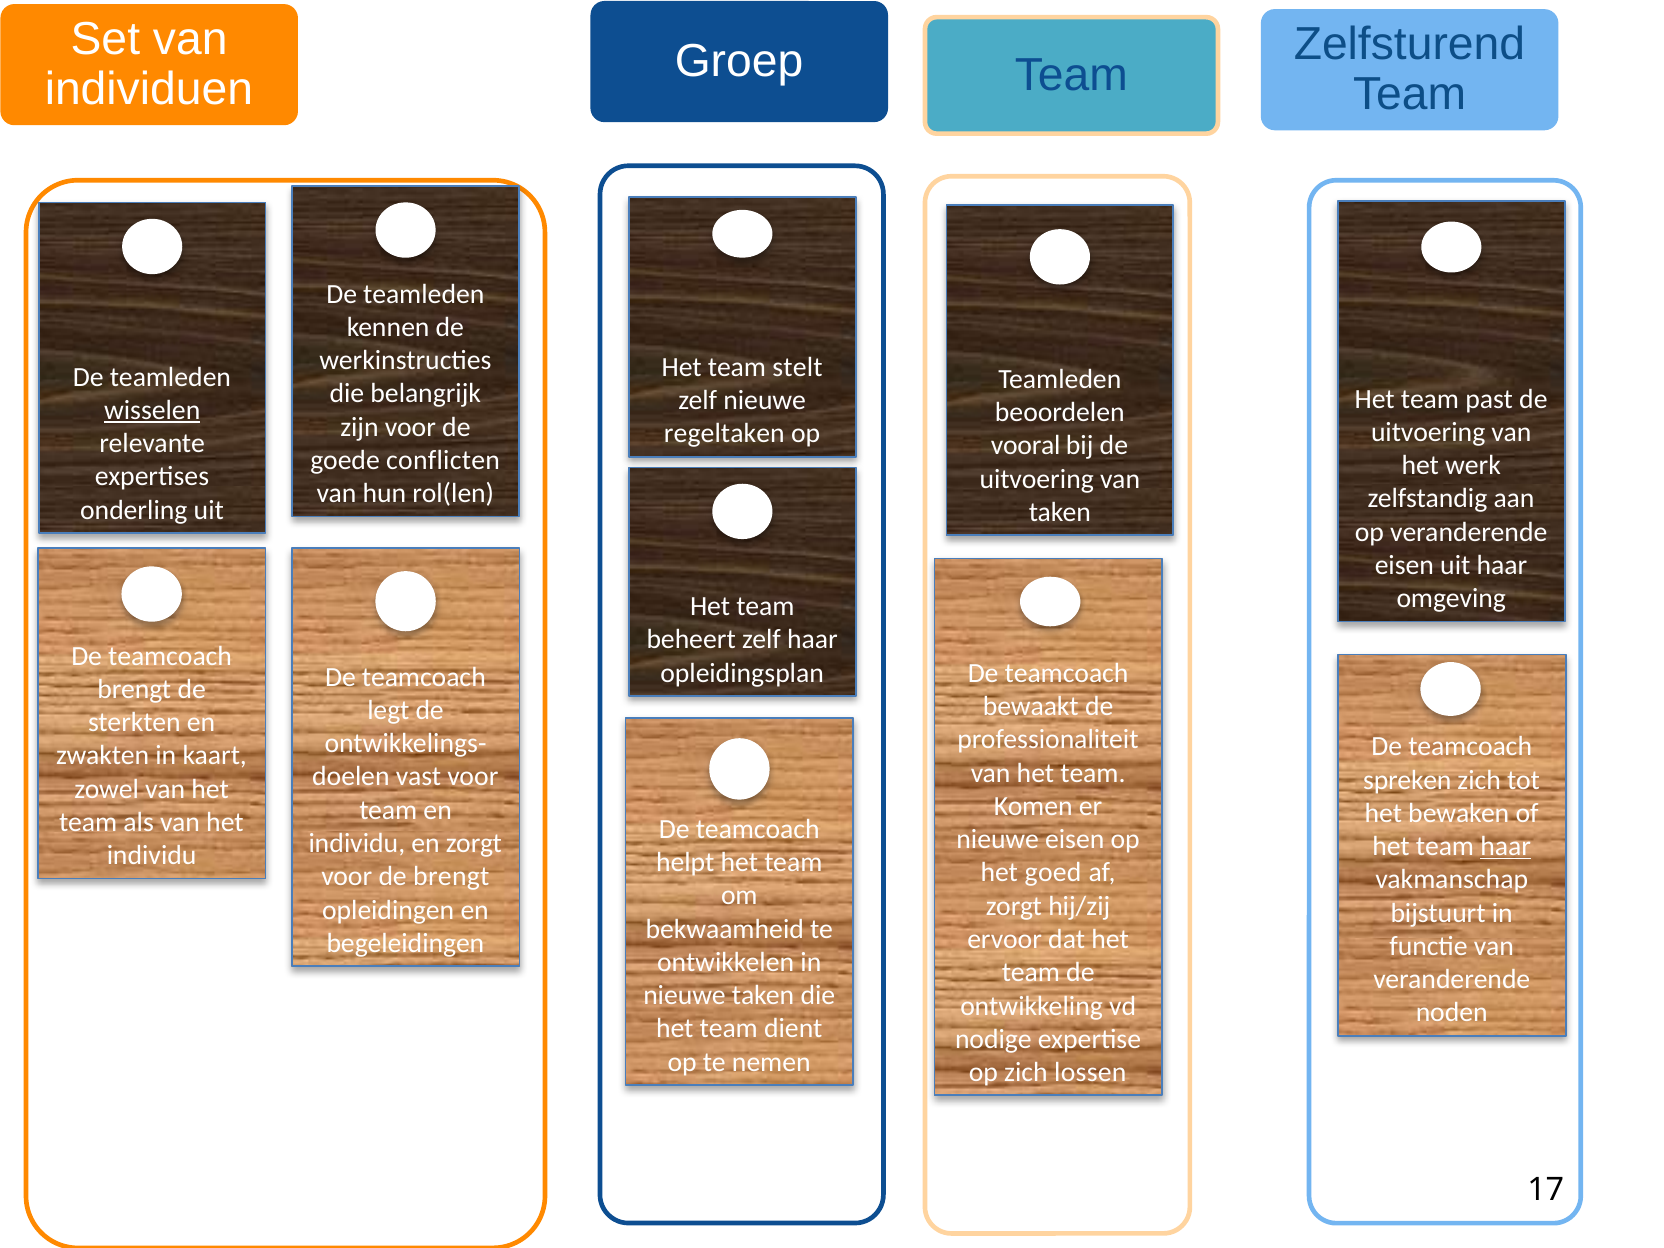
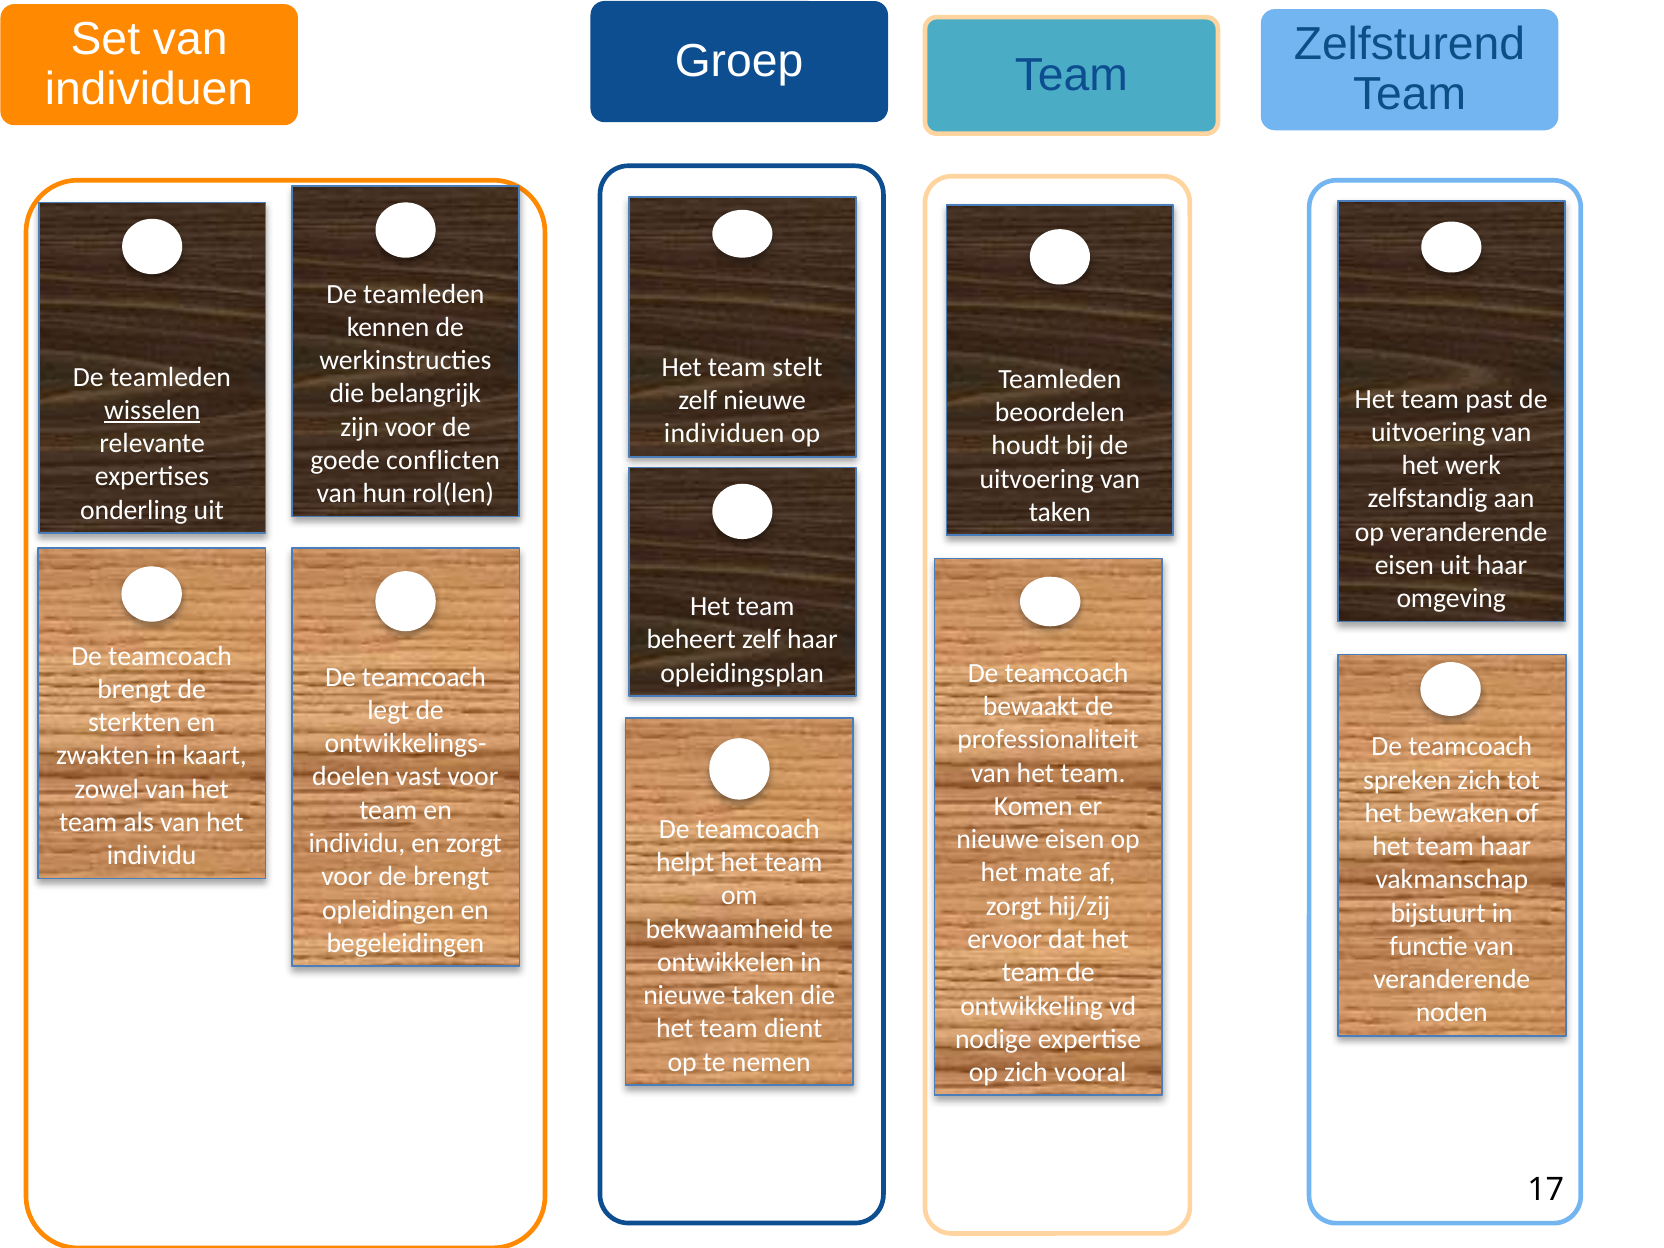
regeltaken: regeltaken -> individuen (724, 434)
vooral: vooral -> houdt (1025, 446)
haar underline: present -> none (1506, 846)
goed: goed -> mate (1053, 873)
lossen: lossen -> vooral (1090, 1072)
